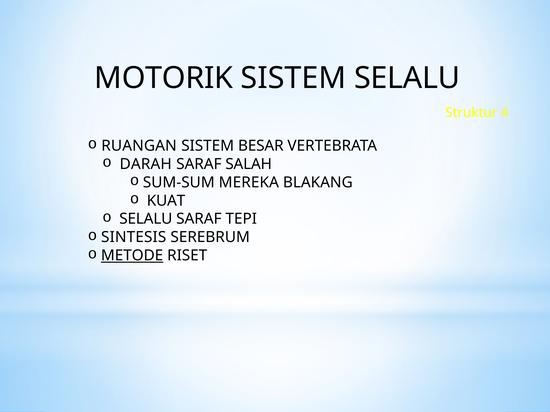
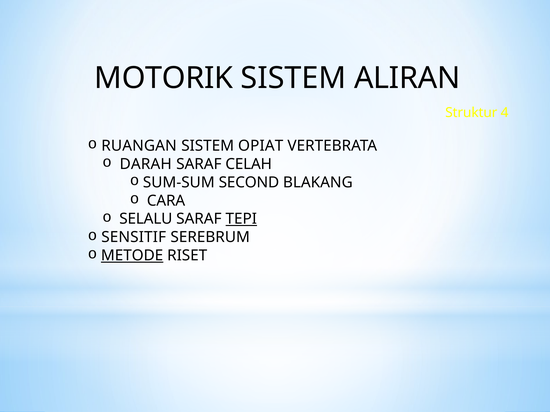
SISTEM SELALU: SELALU -> ALIRAN (407, 78)
BESAR: BESAR -> OPIAT (261, 146)
SALAH: SALAH -> CELAH (249, 164)
MEREKA: MEREKA -> SECOND (249, 183)
KUAT: KUAT -> CARA (166, 201)
TEPI underline: none -> present (241, 219)
SINTESIS: SINTESIS -> SENSITIF (134, 238)
